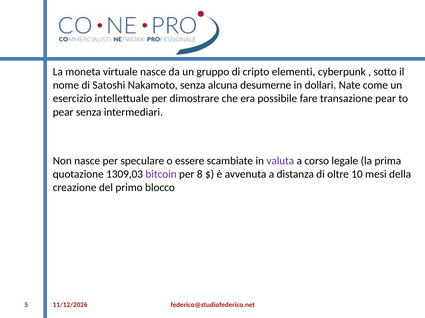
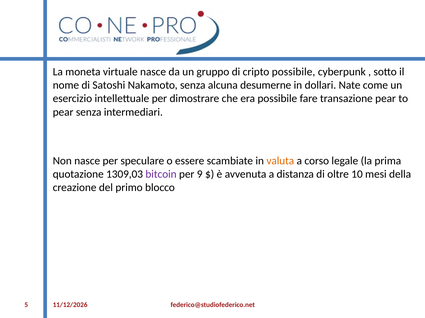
cripto elementi: elementi -> possibile (294, 72)
valuta colour: purple -> orange (280, 161)
8: 8 -> 9 (200, 175)
